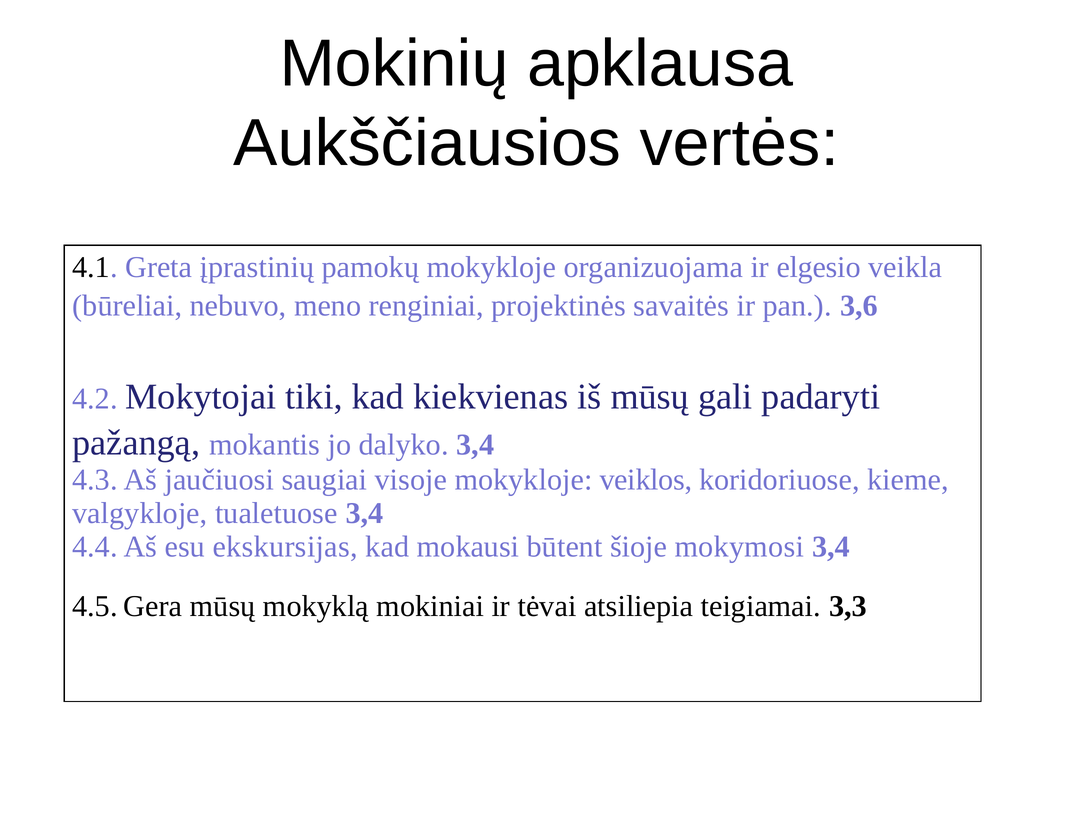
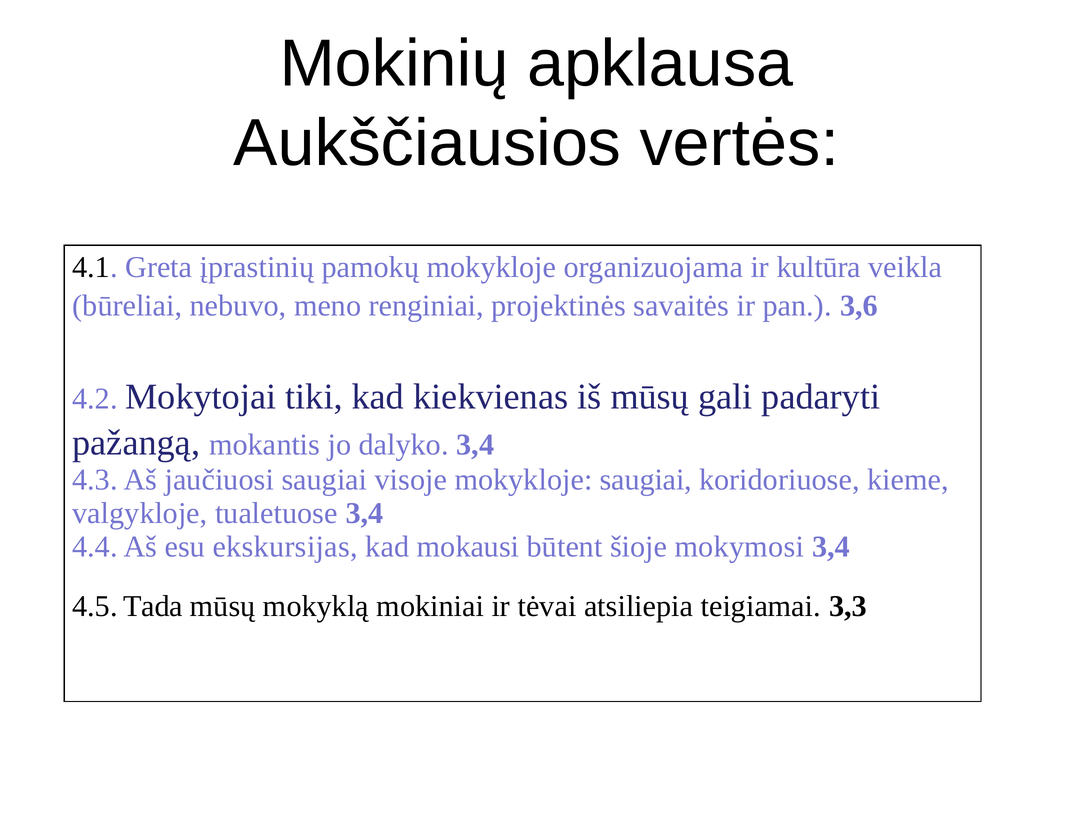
elgesio: elgesio -> kultūra (819, 267)
mokykloje veiklos: veiklos -> saugiai (646, 480)
Gera: Gera -> Tada (153, 606)
